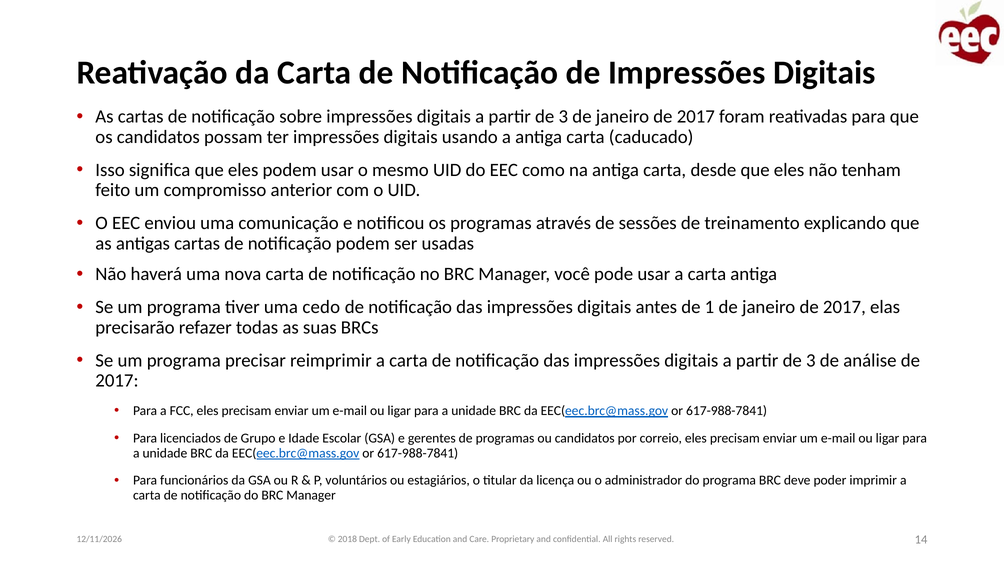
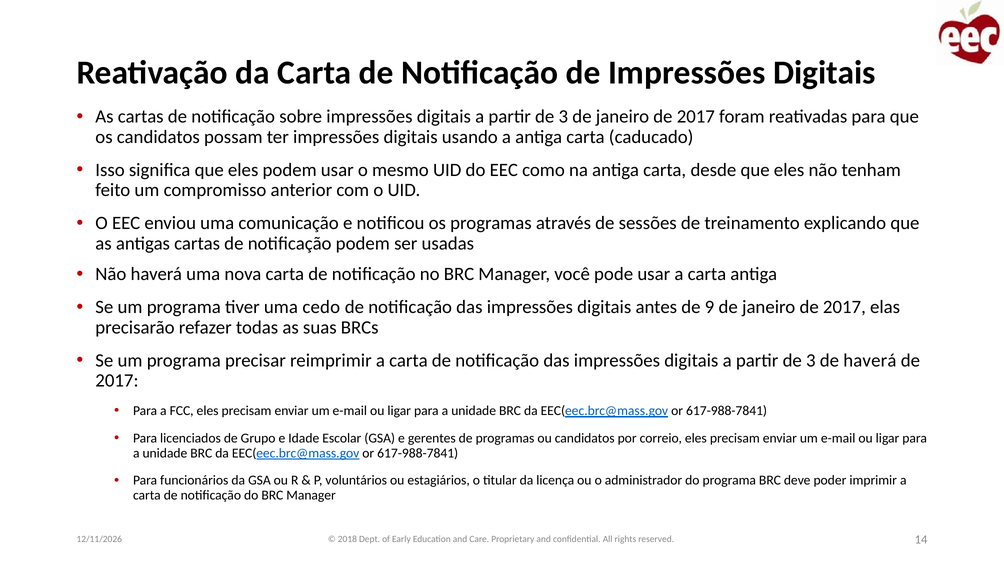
1: 1 -> 9 (710, 307)
de análise: análise -> haverá (870, 360)
